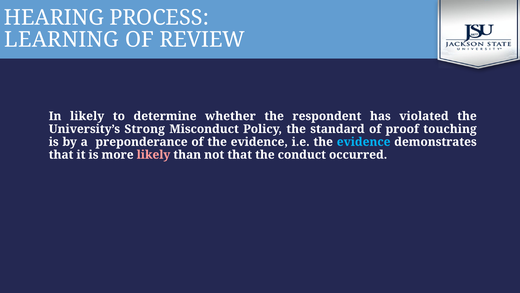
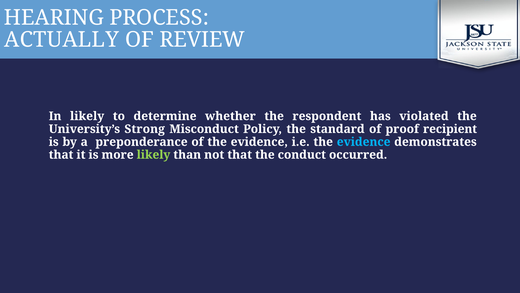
LEARNING: LEARNING -> ACTUALLY (62, 40)
touching: touching -> recipient (450, 129)
likely colour: pink -> light green (153, 155)
